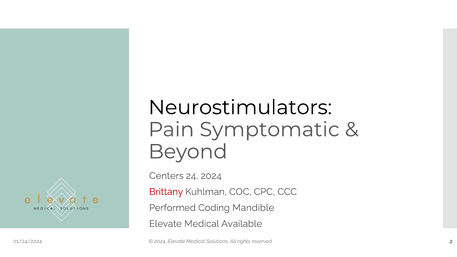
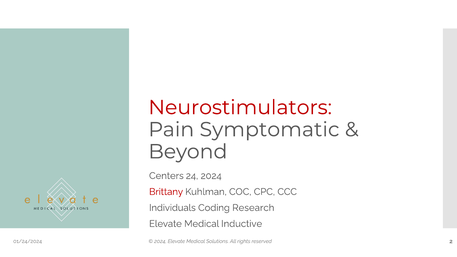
Neurostimulators colour: black -> red (240, 107)
Performed: Performed -> Individuals (172, 208)
Mandible: Mandible -> Research (253, 208)
Available: Available -> Inductive (242, 224)
